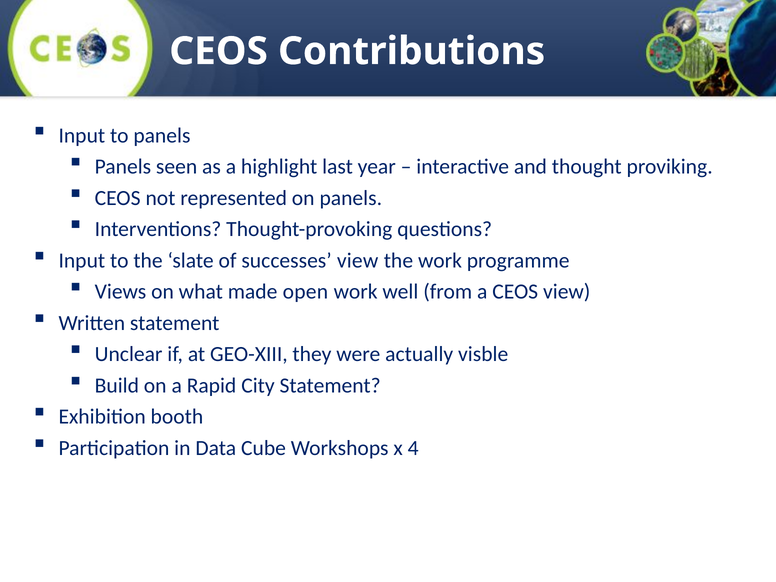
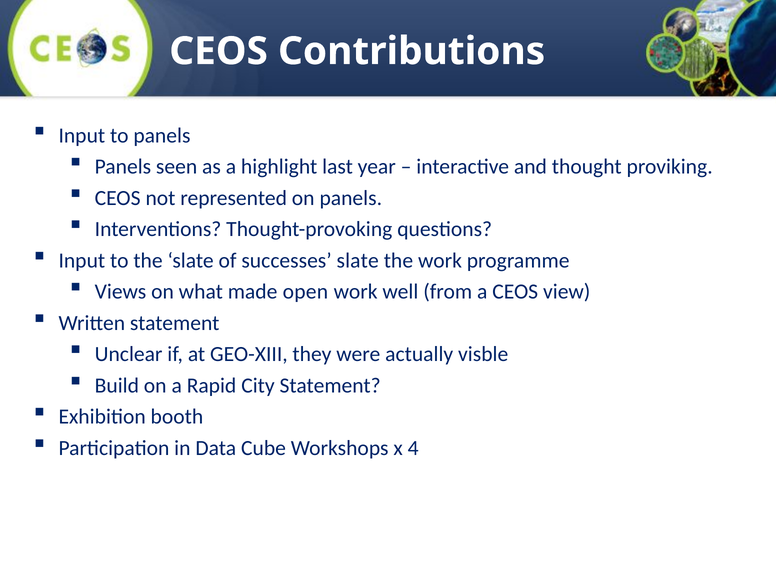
successes view: view -> slate (358, 260)
